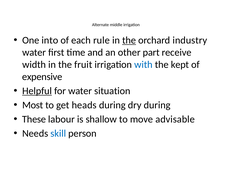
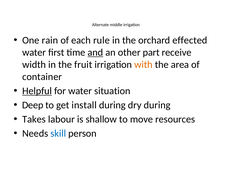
into: into -> rain (50, 40)
the underline: present -> none (129, 40)
industry: industry -> effected (190, 40)
and underline: none -> present (95, 52)
with colour: blue -> orange (143, 65)
kept: kept -> area (180, 65)
expensive: expensive -> container (42, 77)
Most: Most -> Deep (33, 105)
heads: heads -> install (84, 105)
These: These -> Takes (34, 119)
advisable: advisable -> resources (175, 119)
